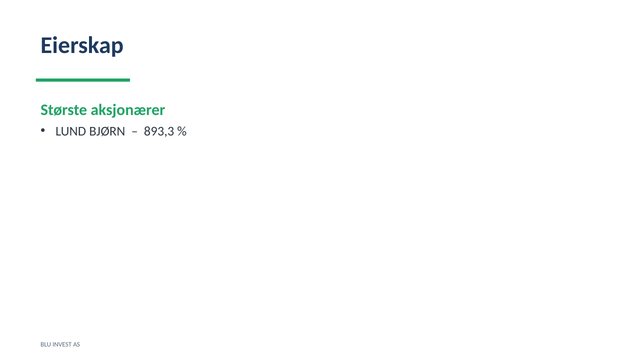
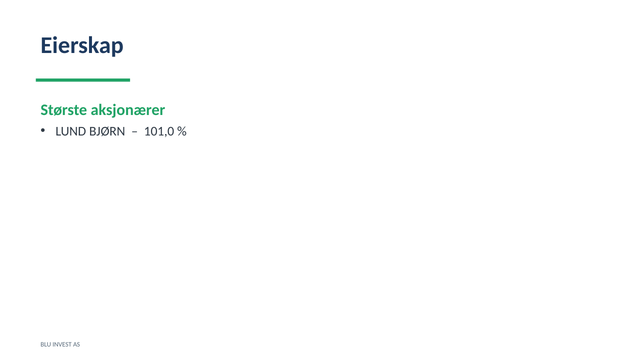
893,3: 893,3 -> 101,0 (159, 131)
